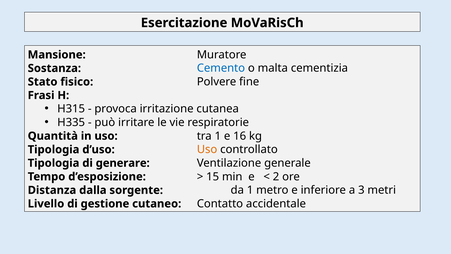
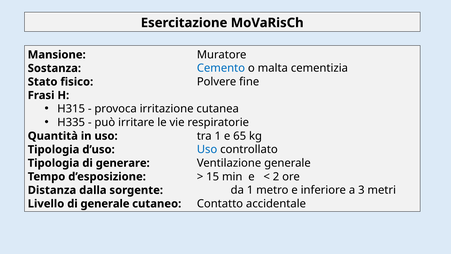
16: 16 -> 65 (240, 136)
Uso colour: orange -> blue (207, 149)
di gestione: gestione -> generale (105, 203)
